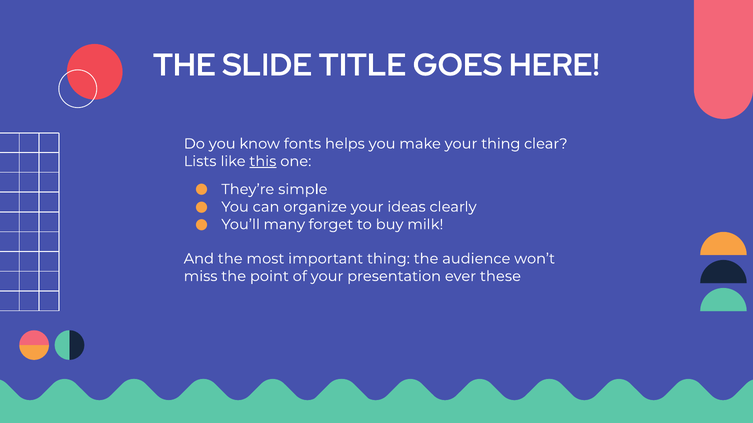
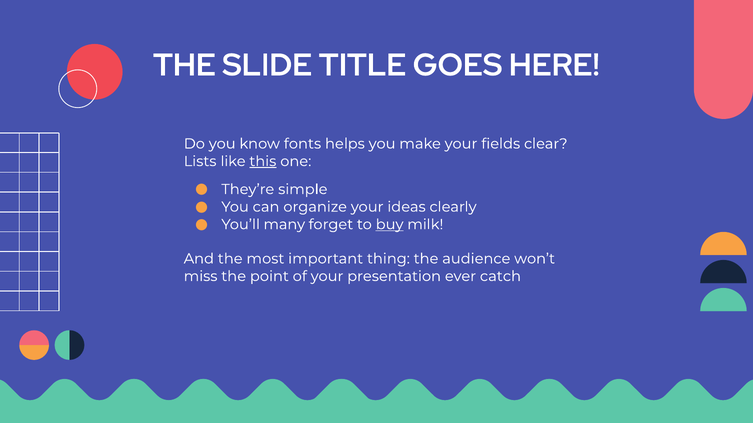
your thing: thing -> fields (501, 144)
buy underline: none -> present (390, 225)
these: these -> catch (500, 277)
